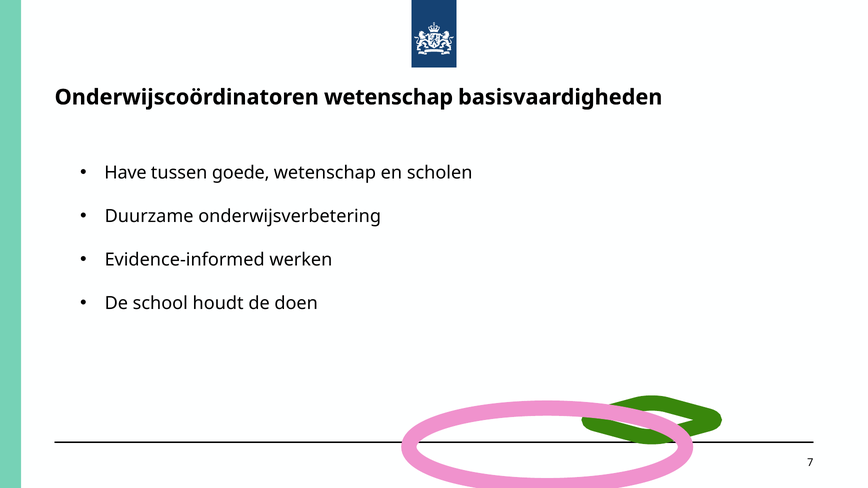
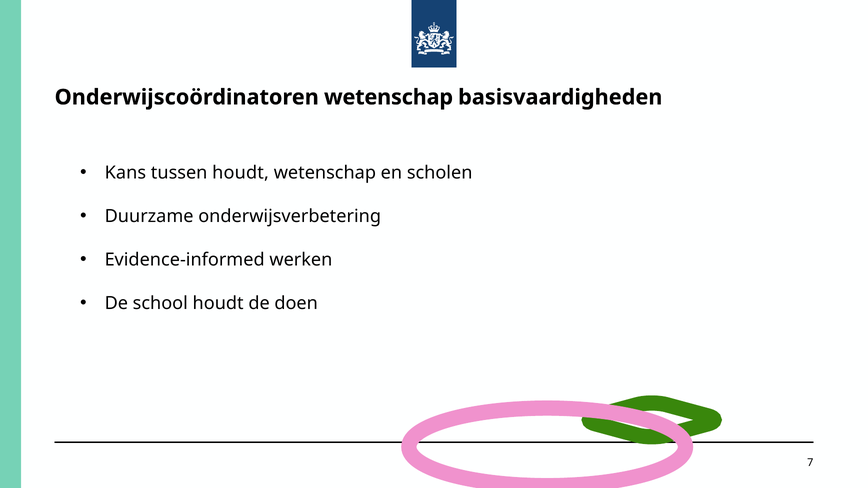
Have: Have -> Kans (125, 173)
tussen goede: goede -> houdt (241, 173)
